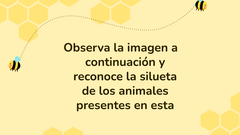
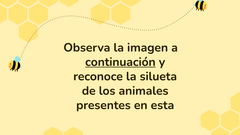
continuación underline: none -> present (120, 62)
